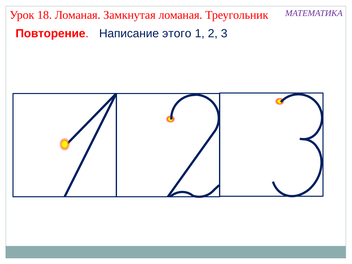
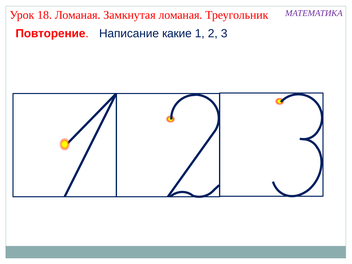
этого: этого -> какие (177, 33)
